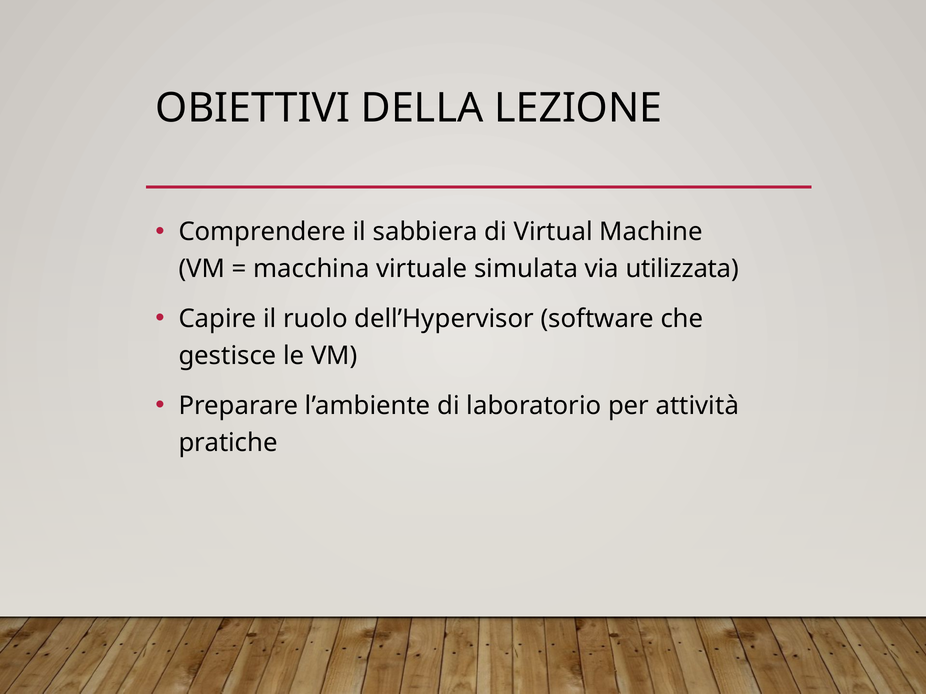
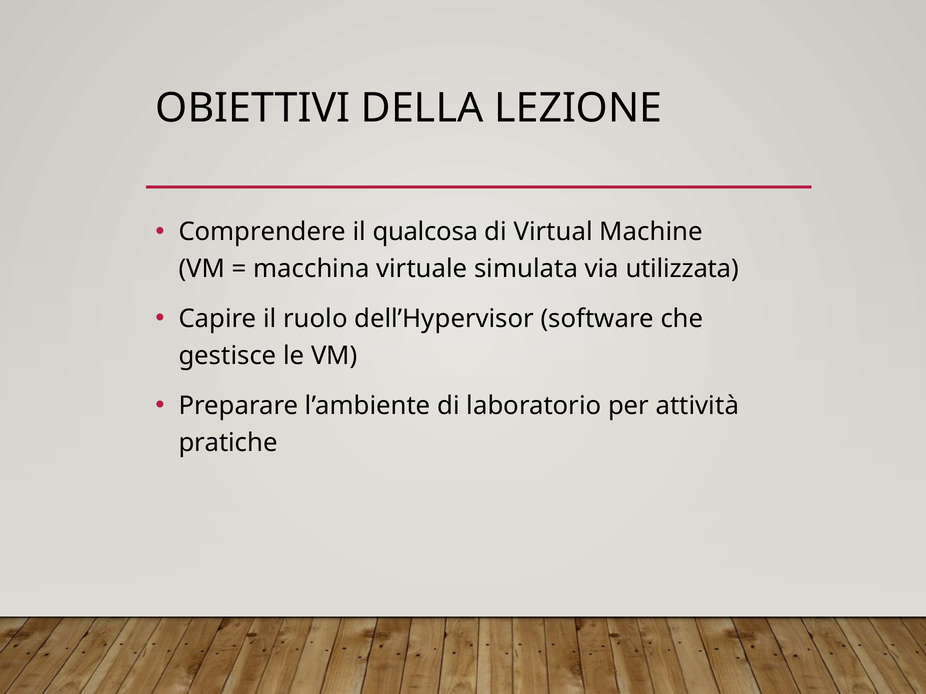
sabbiera: sabbiera -> qualcosa (425, 232)
